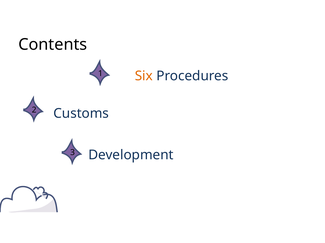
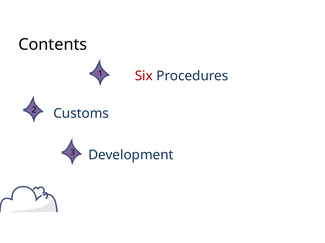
Six colour: orange -> red (144, 76)
